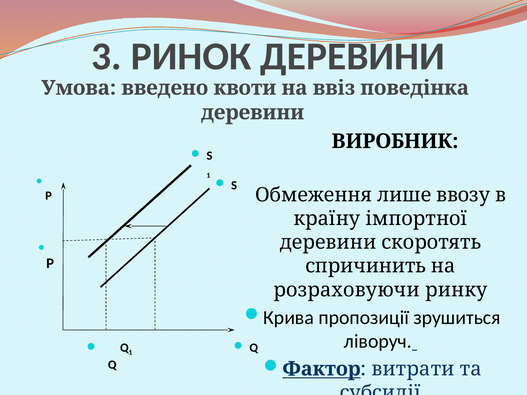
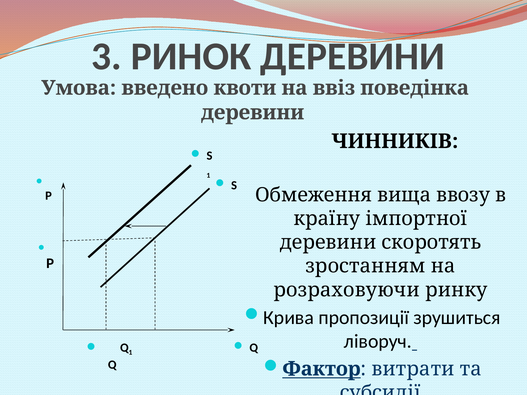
ВИРОБНИК: ВИРОБНИК -> ЧИННИКІВ (395, 141)
лише: лише -> вища (404, 195)
спричинить: спричинить -> зростанням (366, 266)
